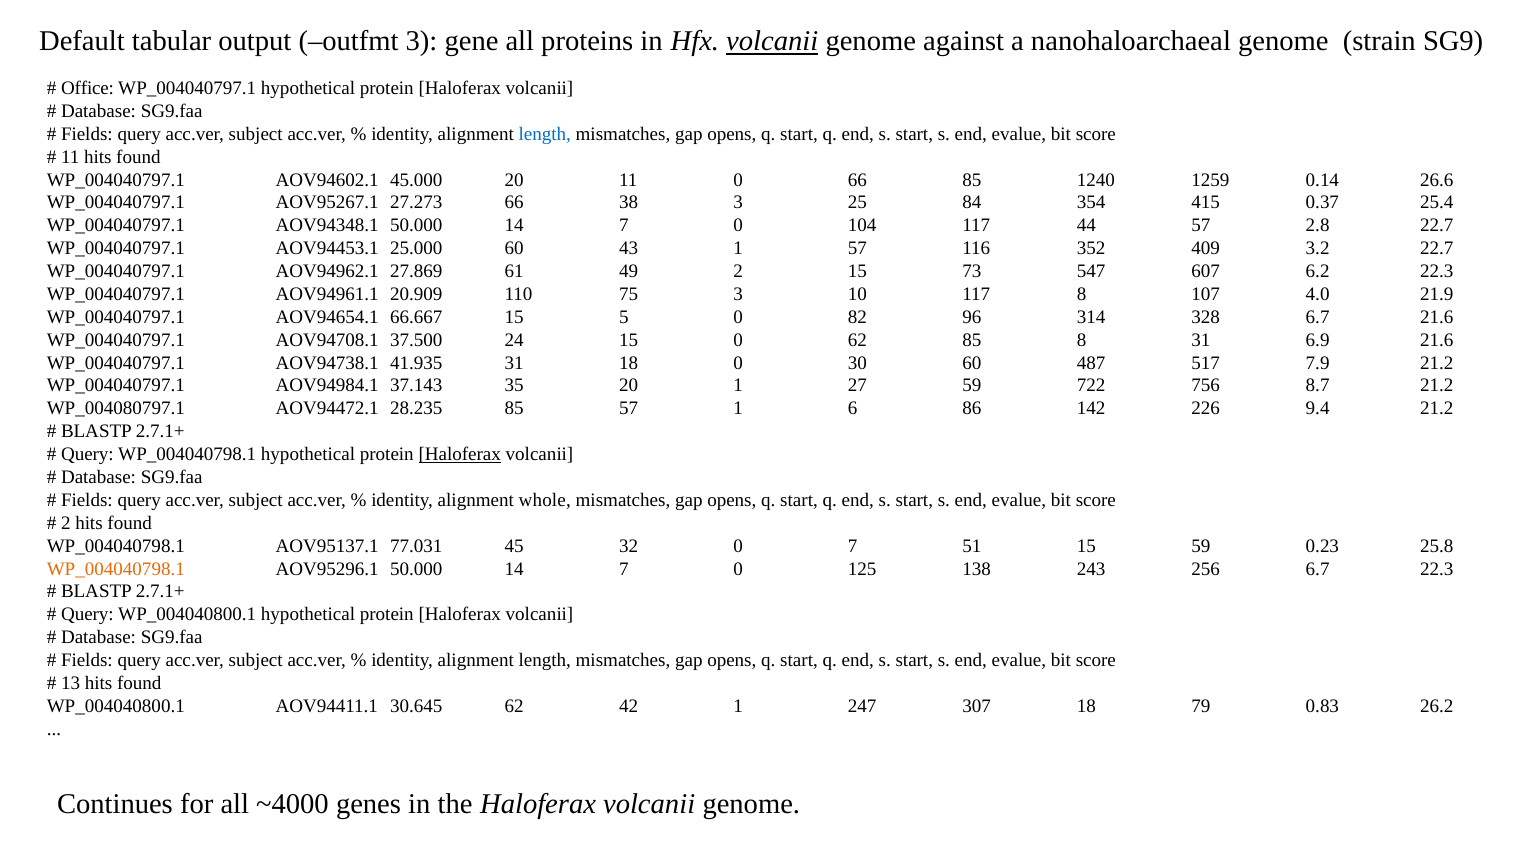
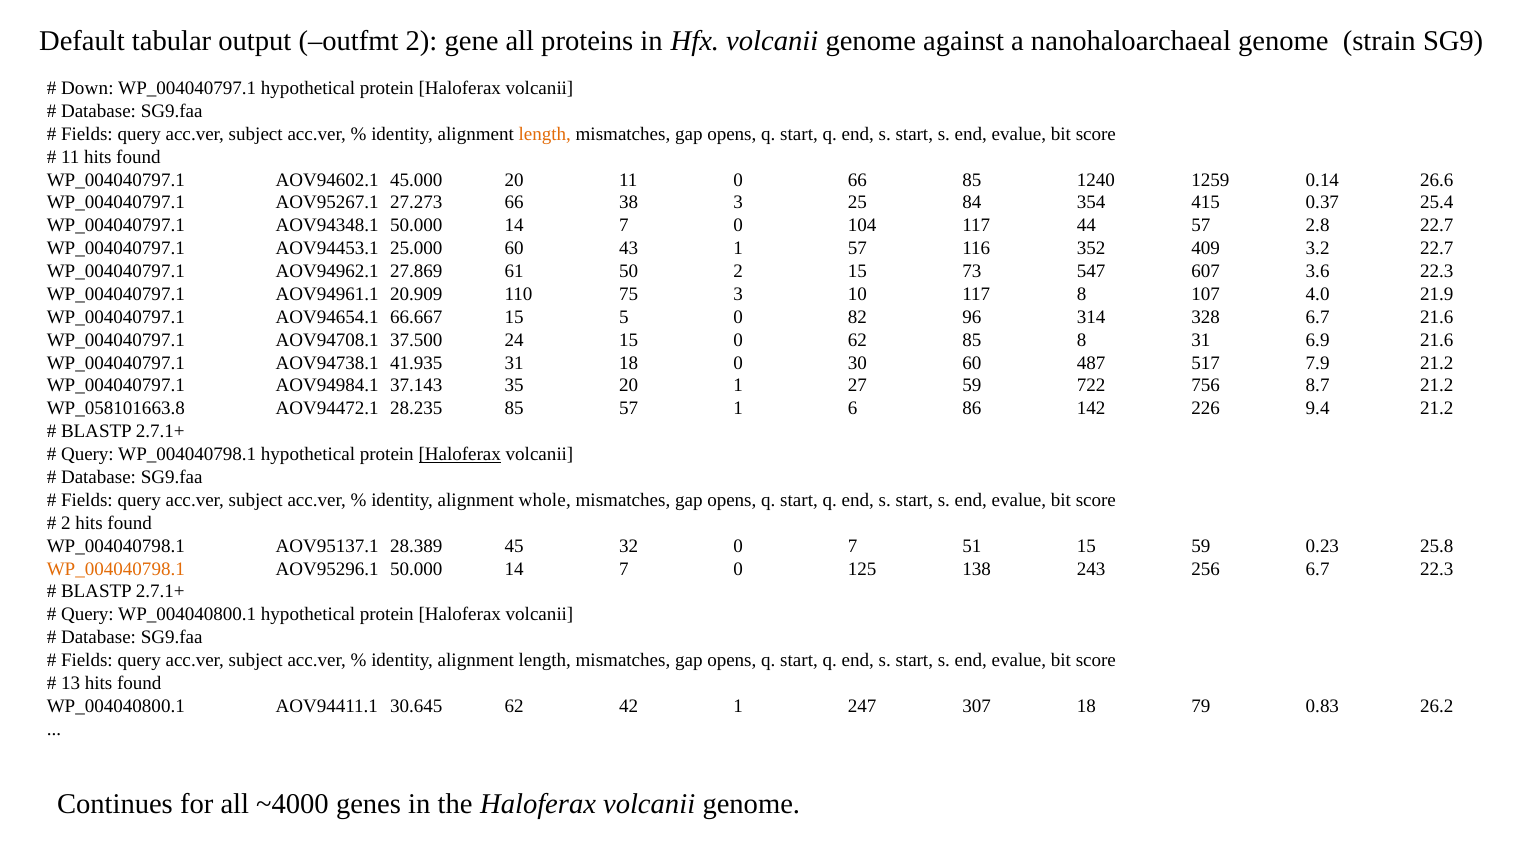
outfmt 3: 3 -> 2 (422, 41)
volcanii underline: present -> none (772, 41)
Office: Office -> Down (87, 88)
length colour: blue -> orange (545, 134)
49: 49 -> 50 (629, 271)
6.2: 6.2 -> 3.6 (1318, 271)
WP_004080797.1: WP_004080797.1 -> WP_058101663.8 (116, 409)
77.031: 77.031 -> 28.389 (416, 546)
